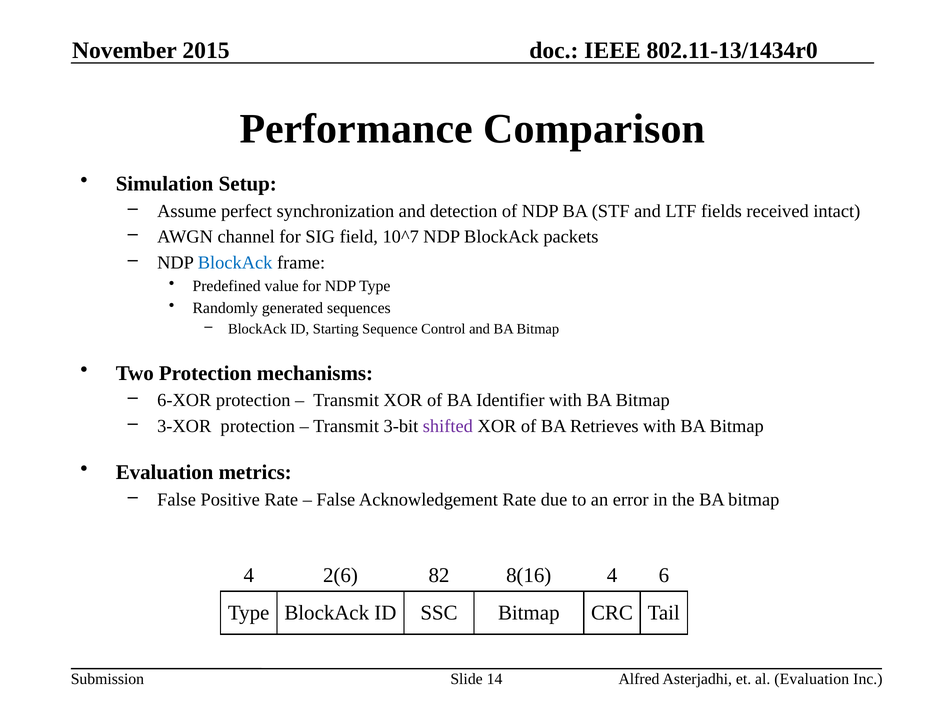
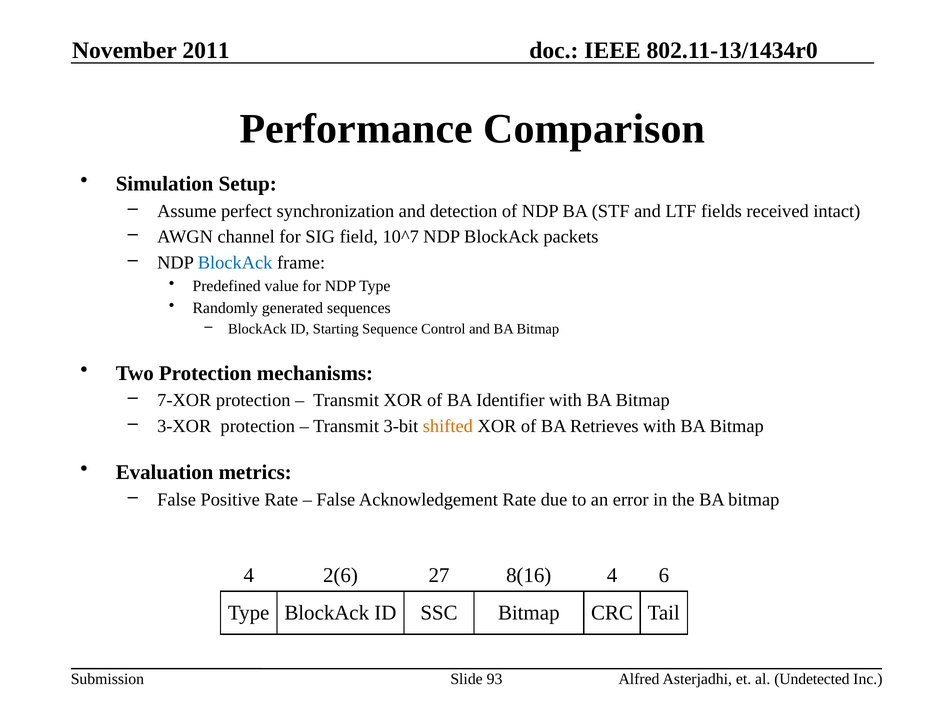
2015: 2015 -> 2011 (206, 50)
6-XOR: 6-XOR -> 7-XOR (184, 401)
shifted colour: purple -> orange (448, 426)
82: 82 -> 27 (439, 576)
14: 14 -> 93 (495, 680)
al Evaluation: Evaluation -> Undetected (812, 680)
